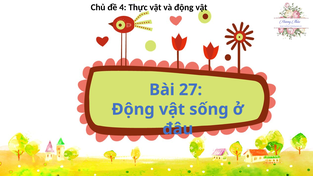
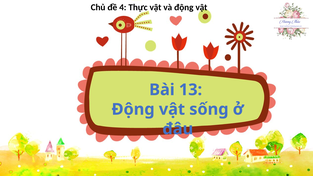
27: 27 -> 13 (191, 90)
